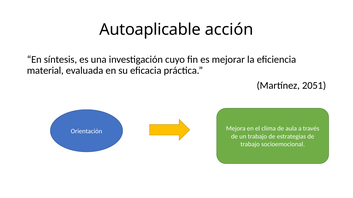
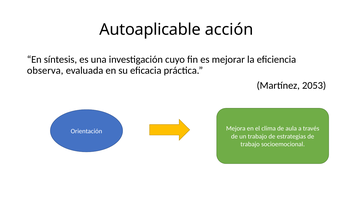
material: material -> observa (45, 71)
2051: 2051 -> 2053 (314, 86)
